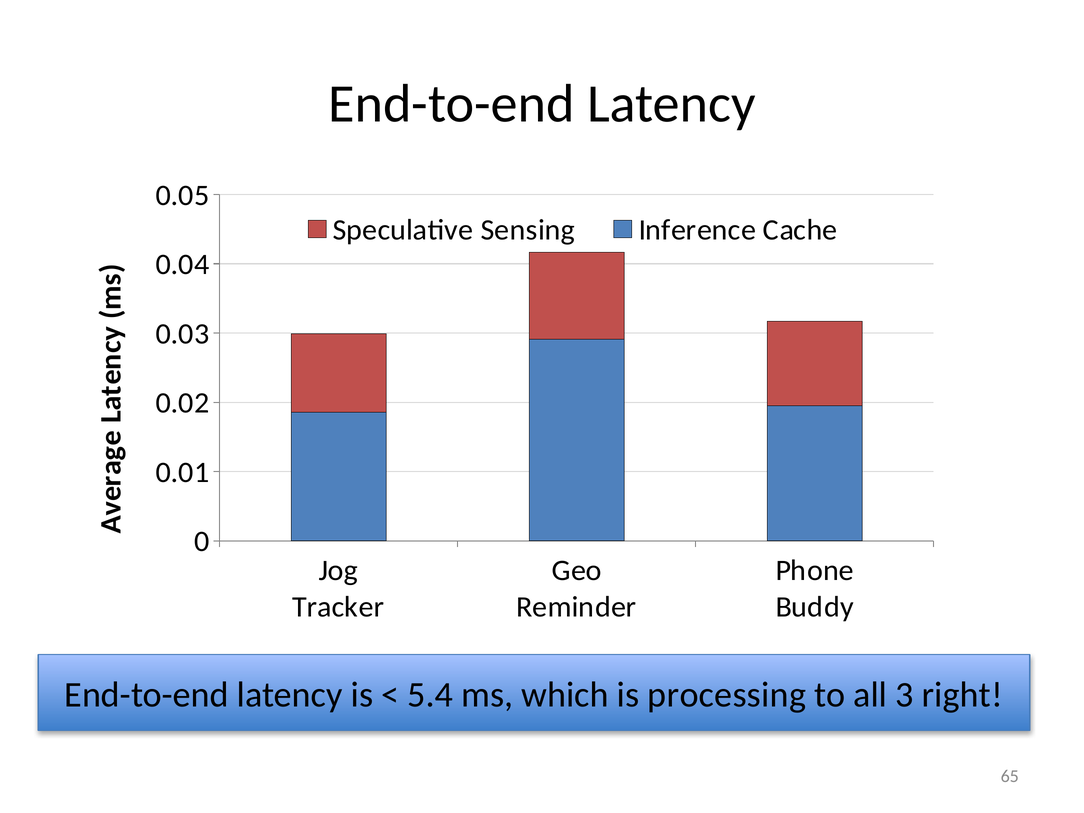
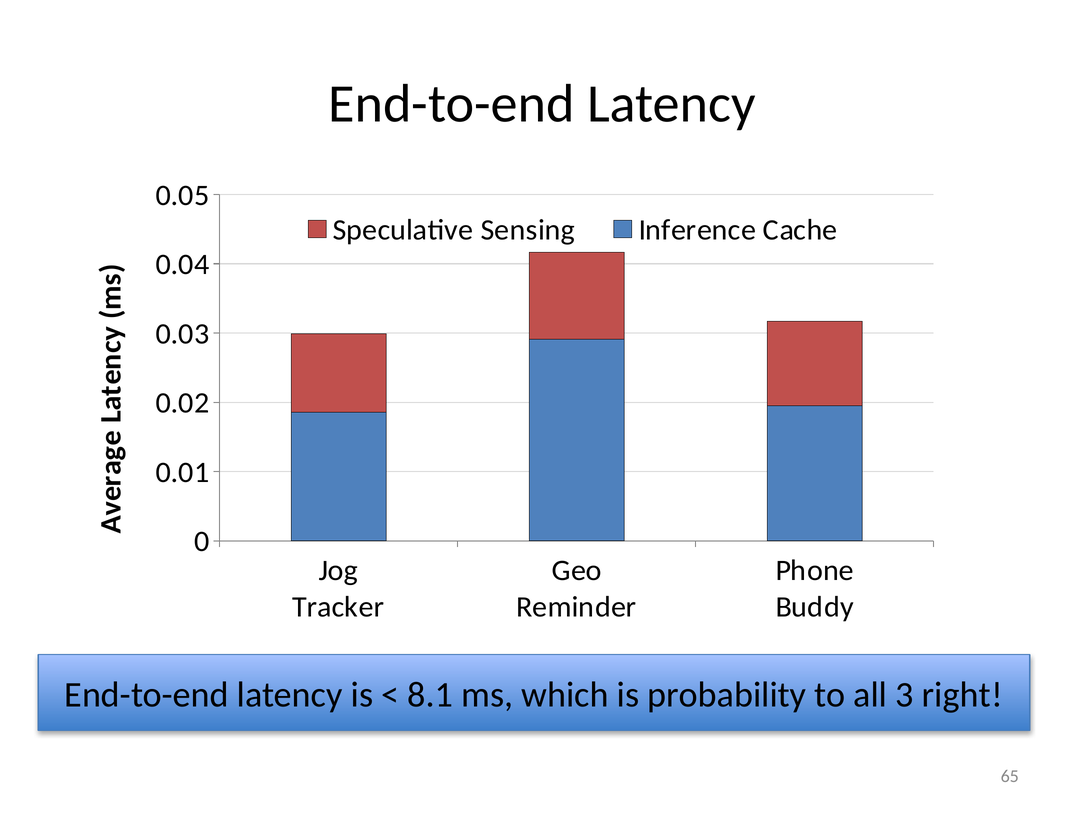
5.4: 5.4 -> 8.1 (430, 695)
processing: processing -> probability (727, 695)
